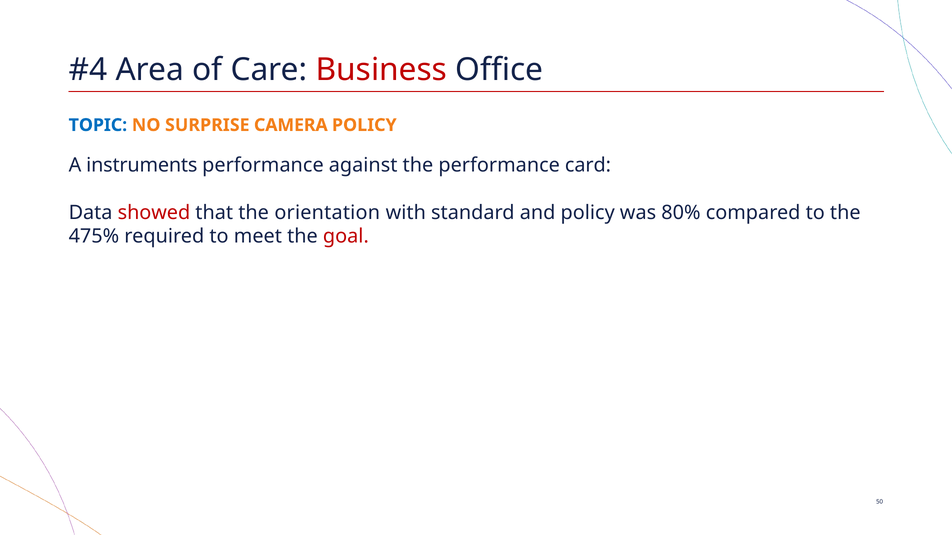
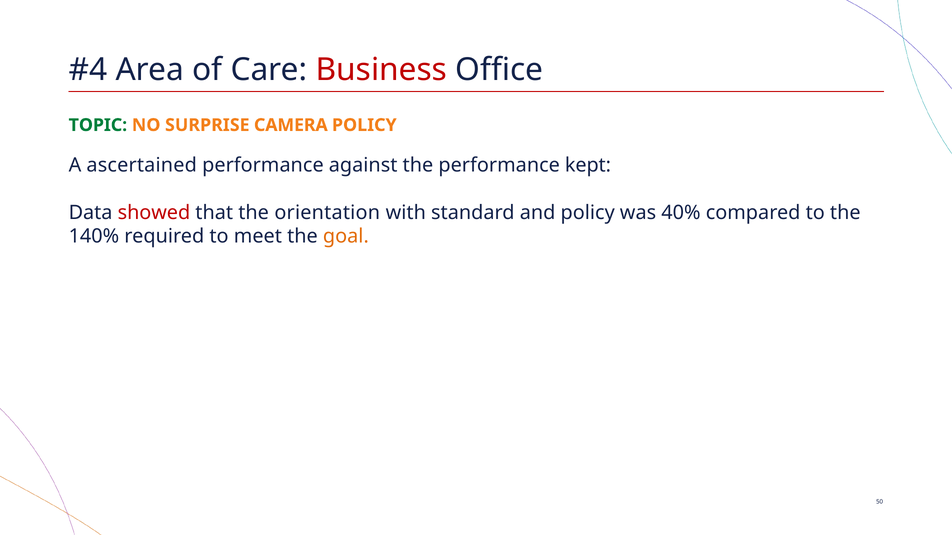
TOPIC colour: blue -> green (98, 125)
instruments: instruments -> ascertained (142, 165)
card: card -> kept (588, 165)
80%: 80% -> 40% (681, 213)
475%: 475% -> 140% (94, 237)
goal colour: red -> orange (346, 237)
